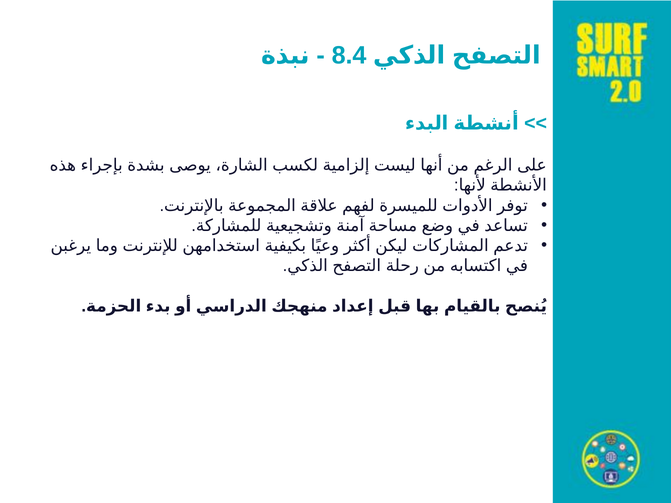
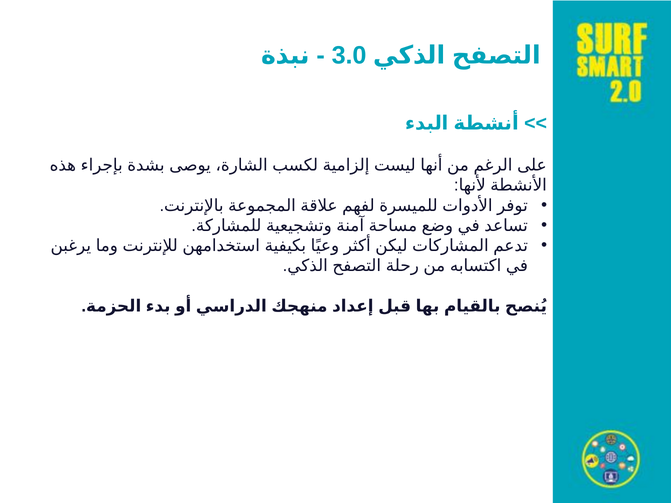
8.4: 8.4 -> 3.0 (349, 56)
